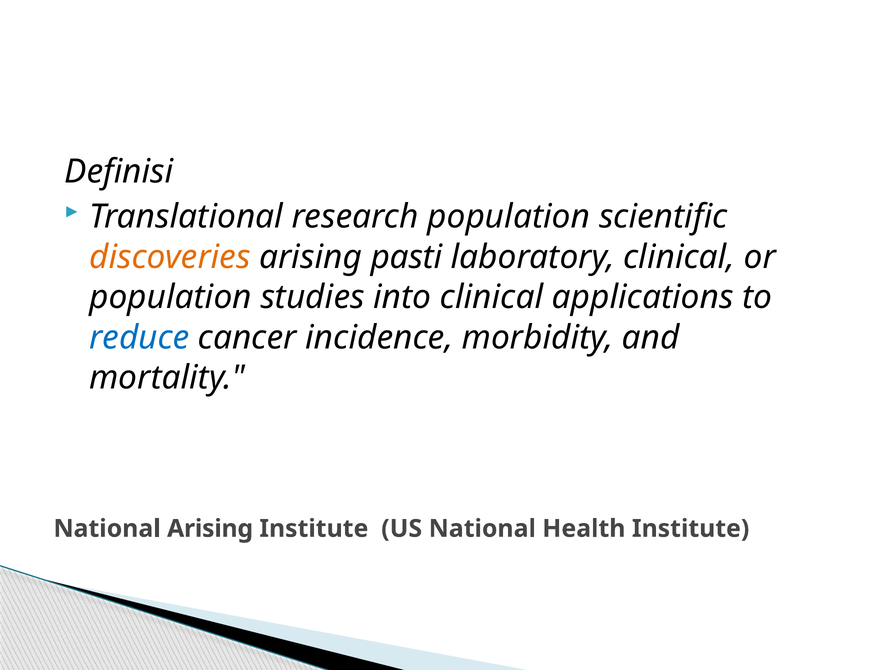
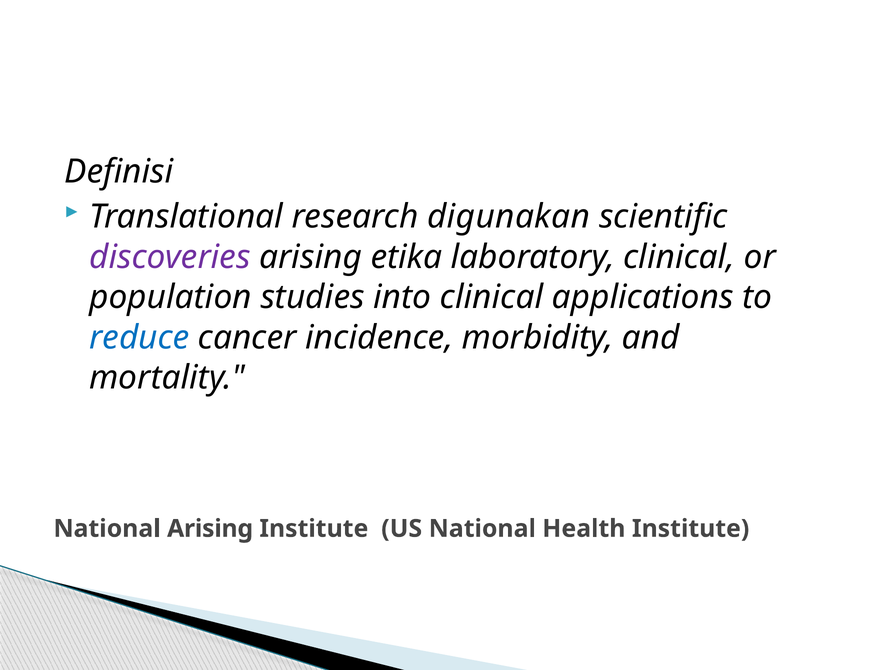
research population: population -> digunakan (509, 217)
discoveries colour: orange -> purple (170, 257)
pasti: pasti -> etika (407, 257)
